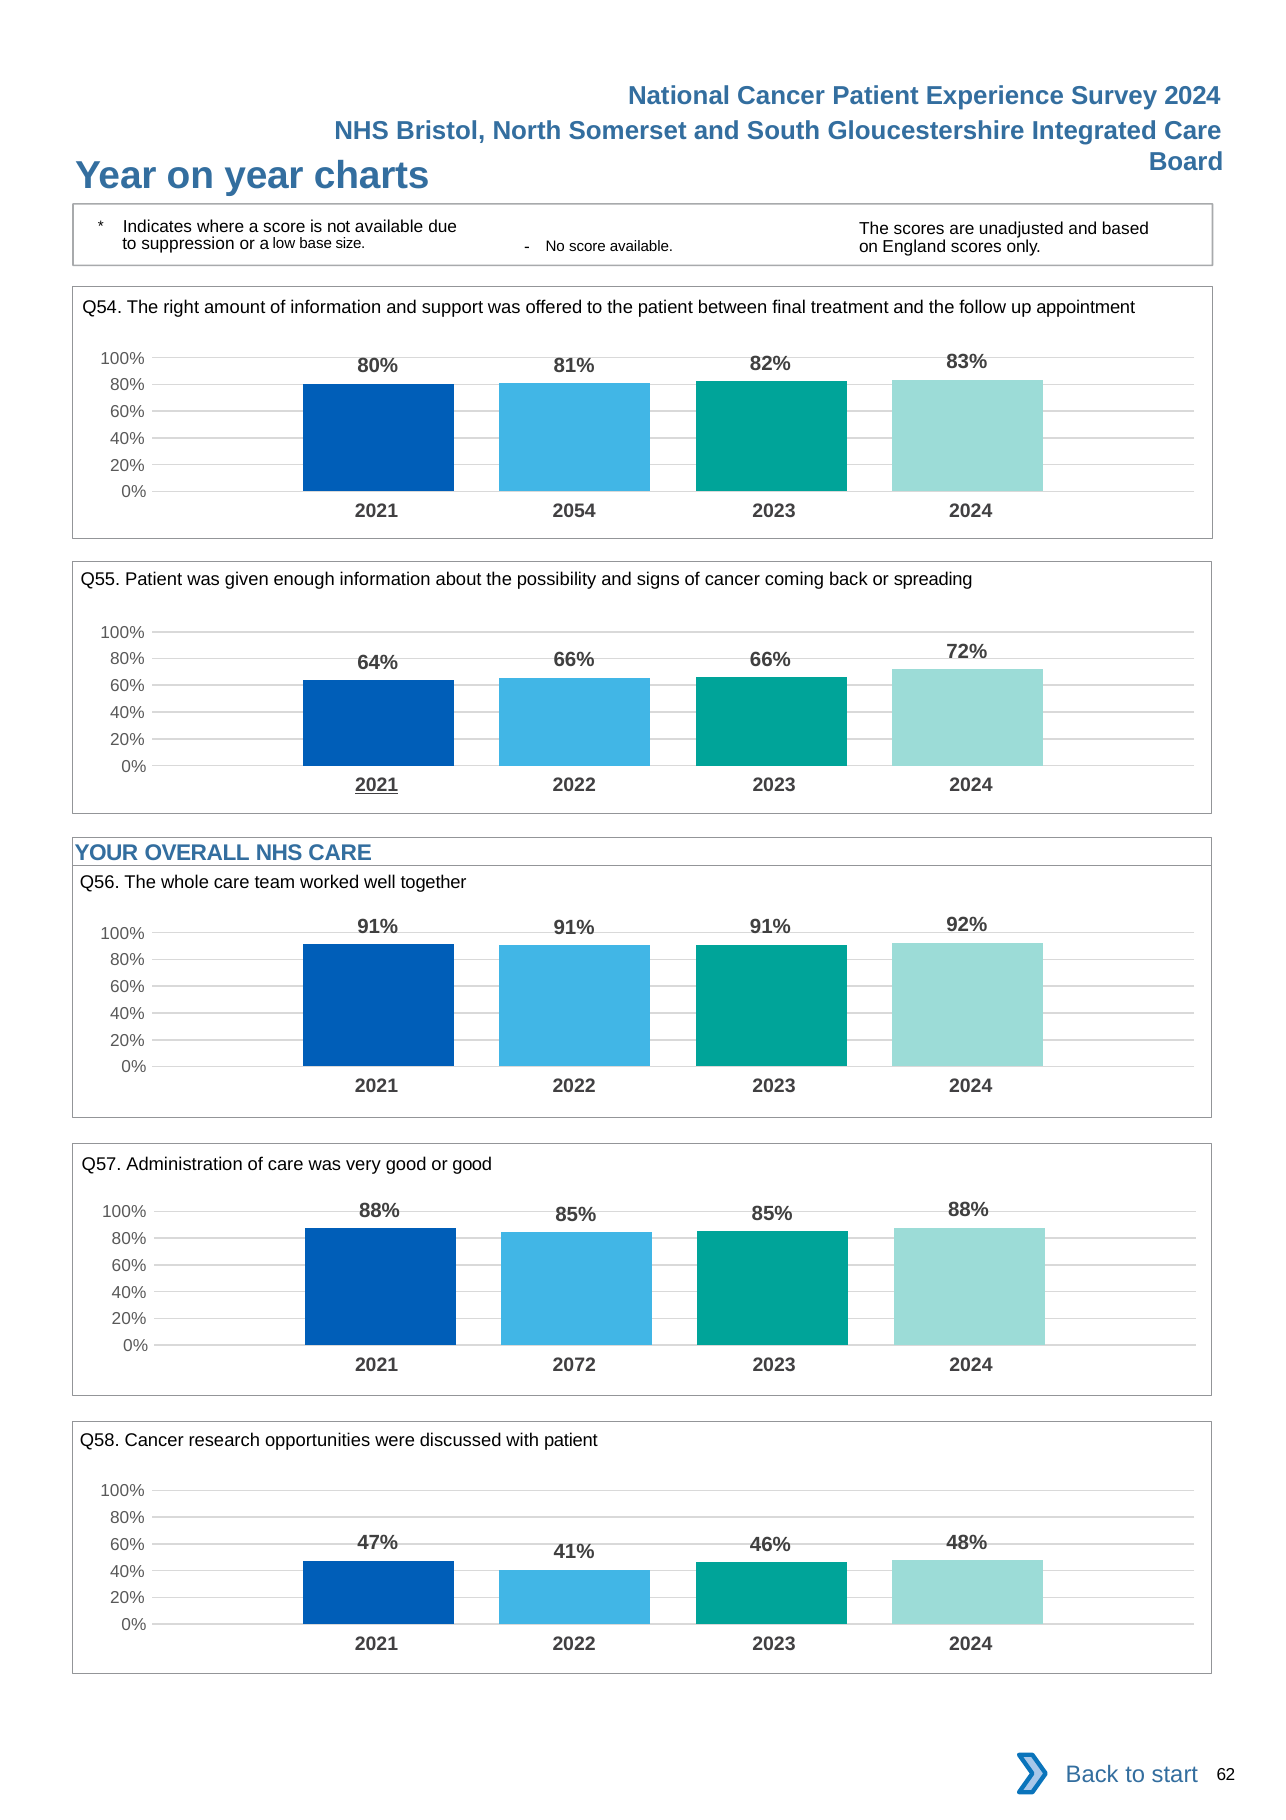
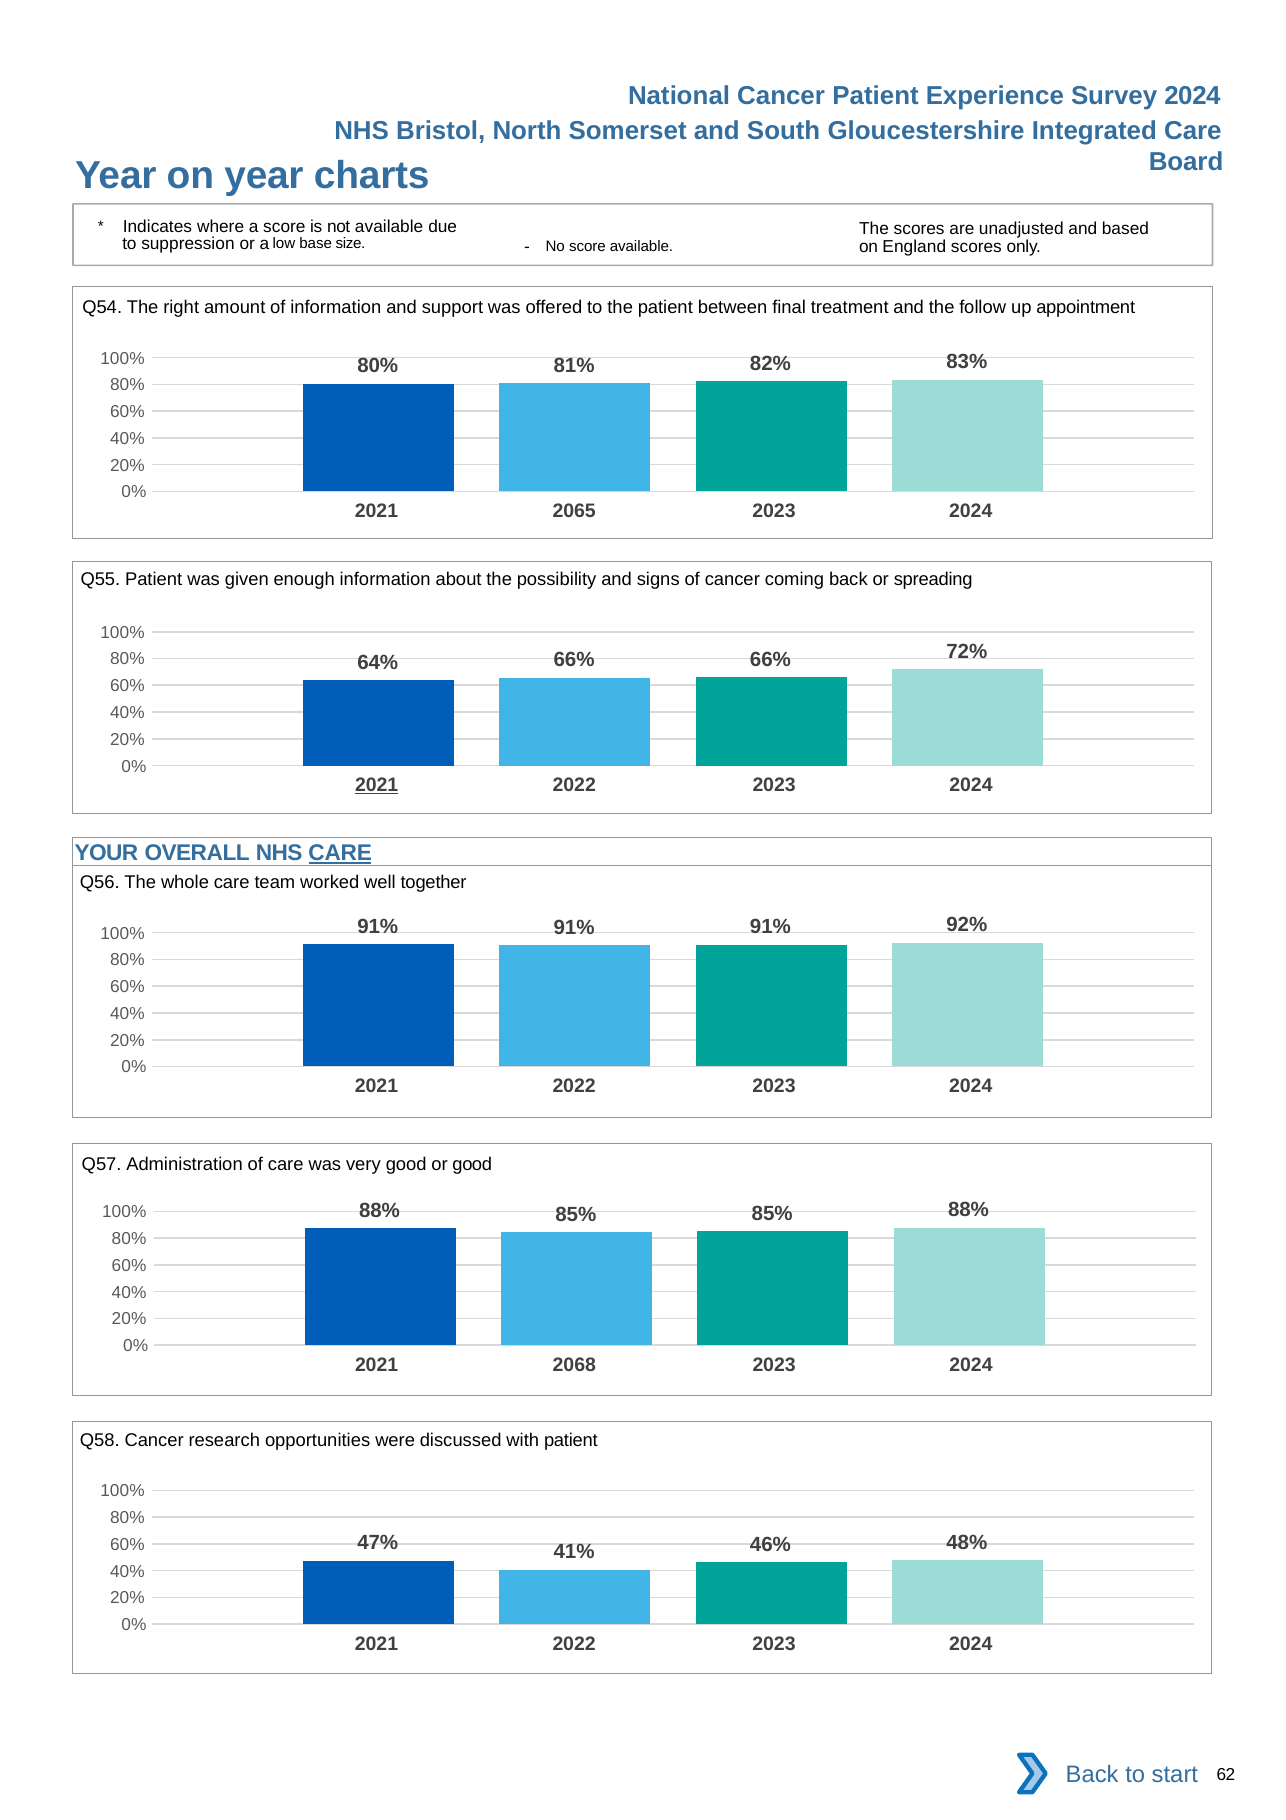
2054: 2054 -> 2065 (574, 511)
CARE underline: none -> present (340, 853)
2072: 2072 -> 2068 (574, 1365)
